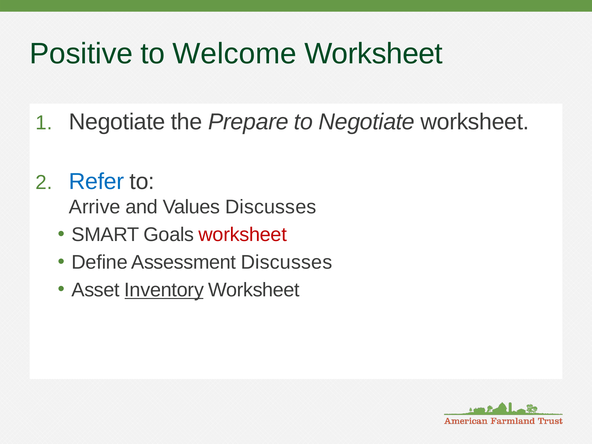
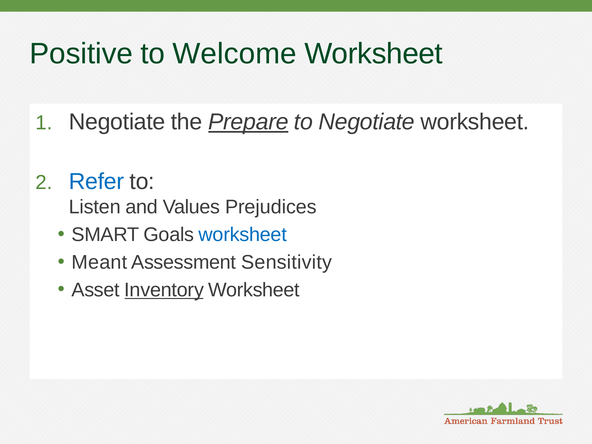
Prepare underline: none -> present (248, 122)
Arrive: Arrive -> Listen (95, 207)
Values Discusses: Discusses -> Prejudices (271, 207)
worksheet colour: red -> blue (243, 235)
Define: Define -> Meant (99, 262)
Assessment Discusses: Discusses -> Sensitivity (287, 262)
